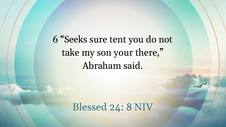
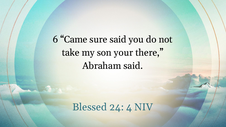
Seeks: Seeks -> Came (74, 39)
sure tent: tent -> said (118, 39)
8: 8 -> 4 (129, 107)
